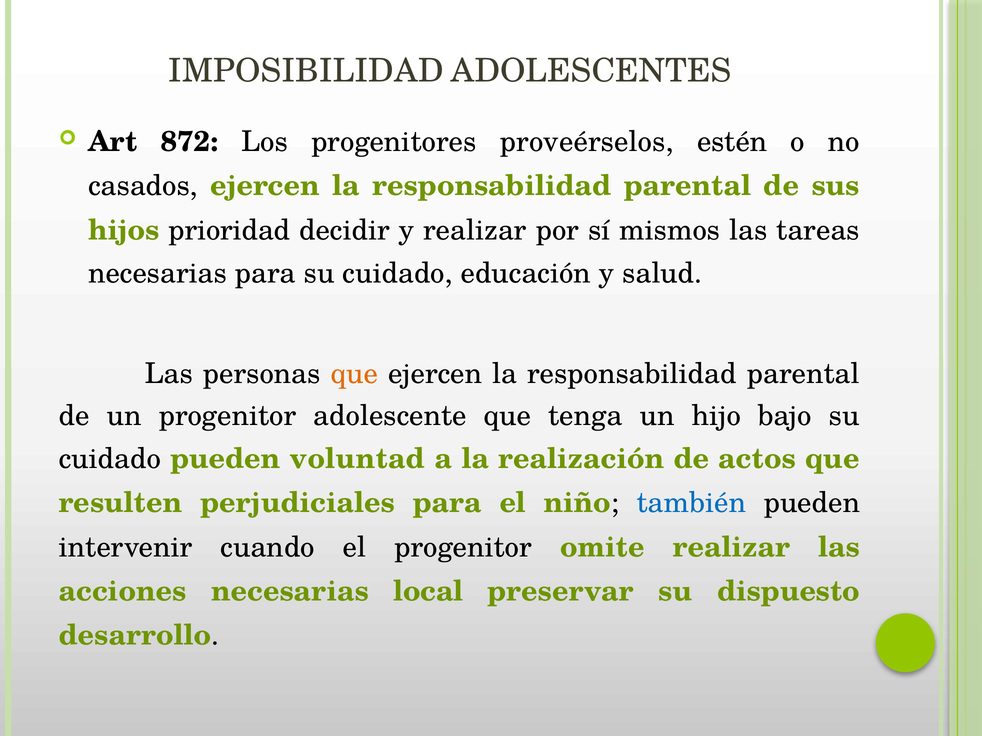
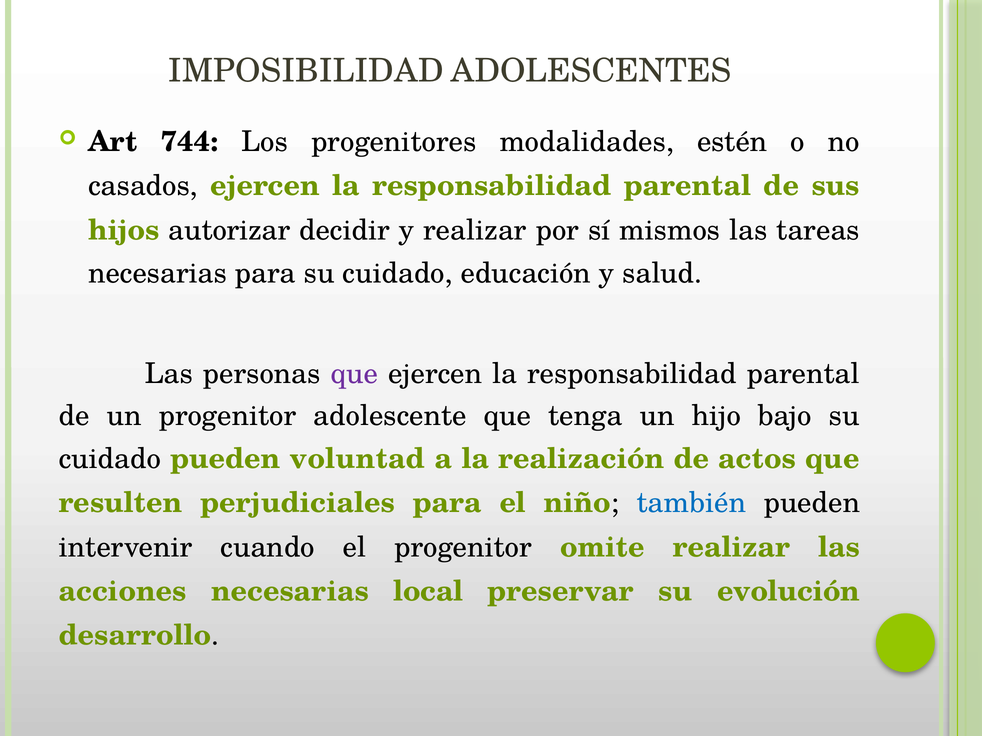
872: 872 -> 744 (189, 142)
proveérselos: proveérselos -> modalidades (587, 142)
prioridad: prioridad -> autorizar (229, 230)
que colour: orange -> purple (354, 374)
dispuesto: dispuesto -> evolución (789, 592)
